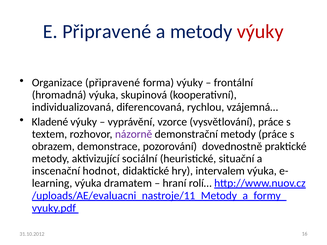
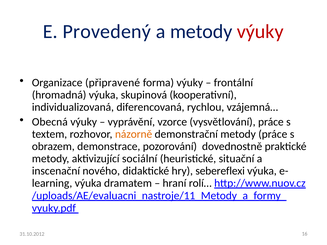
E Připravené: Připravené -> Provedený (107, 32)
Kladené: Kladené -> Obecná (50, 122)
názorně colour: purple -> orange (134, 134)
hodnot: hodnot -> nového (101, 171)
intervalem: intervalem -> sebereflexi (220, 171)
